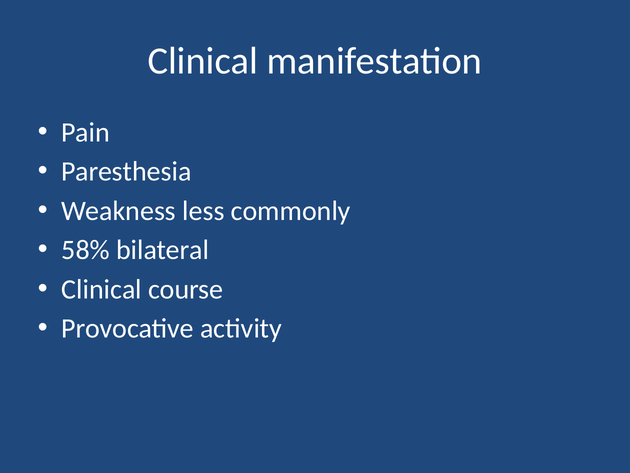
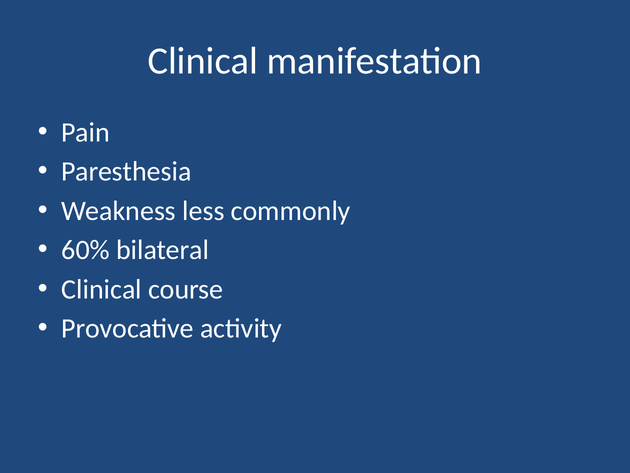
58%: 58% -> 60% (86, 250)
